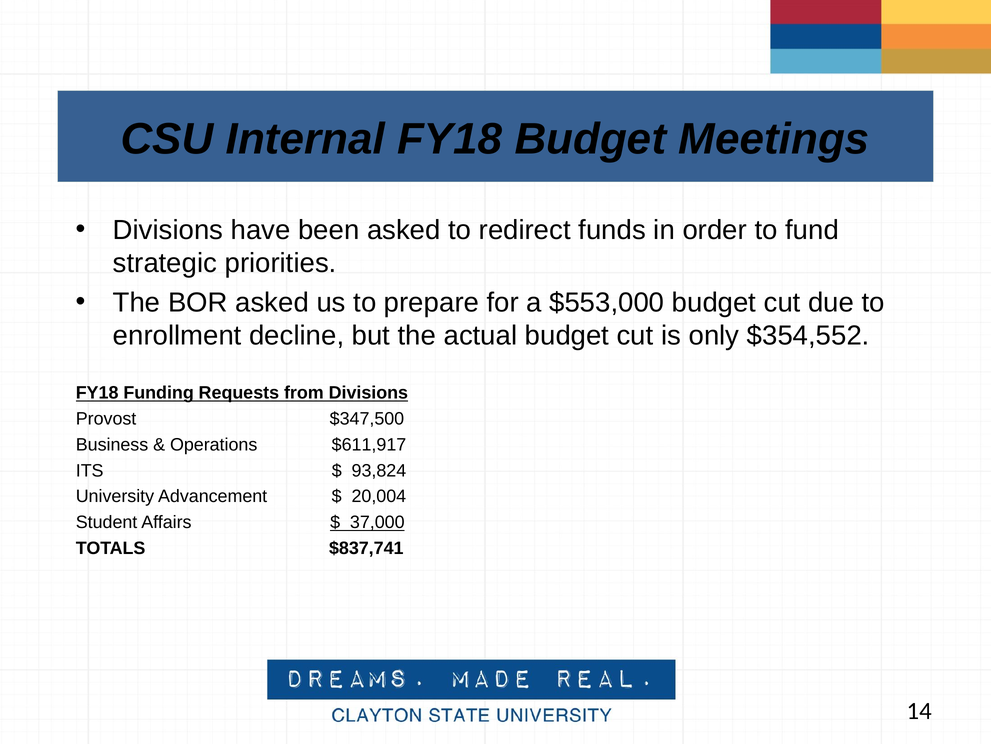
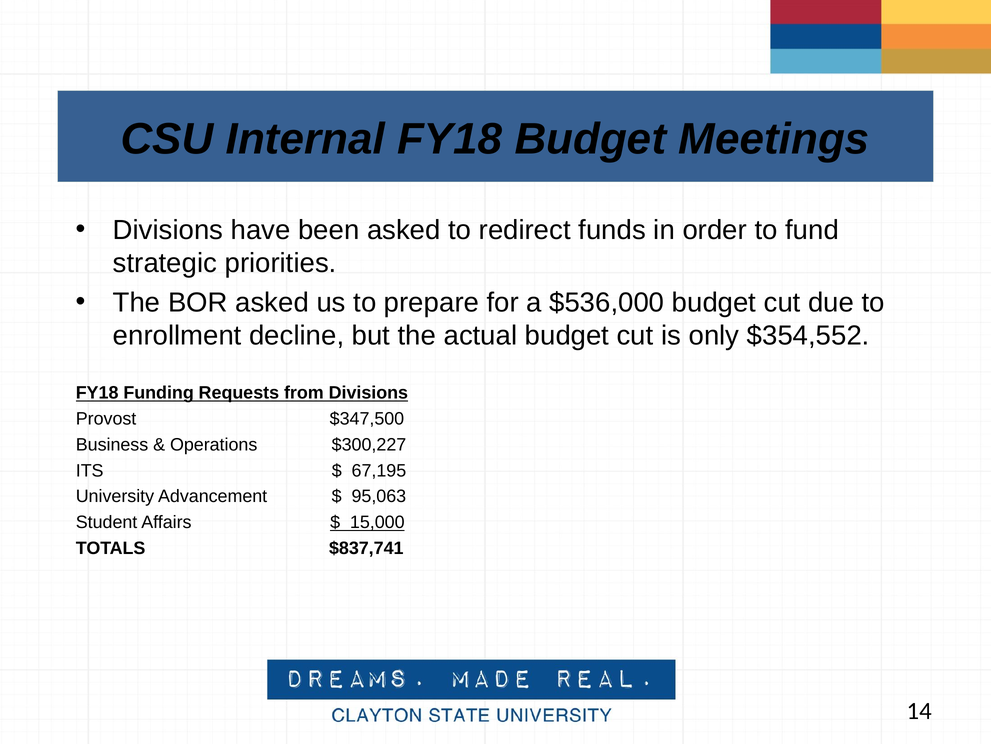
$553,000: $553,000 -> $536,000 (607, 302)
$611,917: $611,917 -> $300,227 (369, 444)
93,824: 93,824 -> 67,195 (379, 470)
20,004: 20,004 -> 95,063 (379, 496)
37,000: 37,000 -> 15,000 (377, 522)
